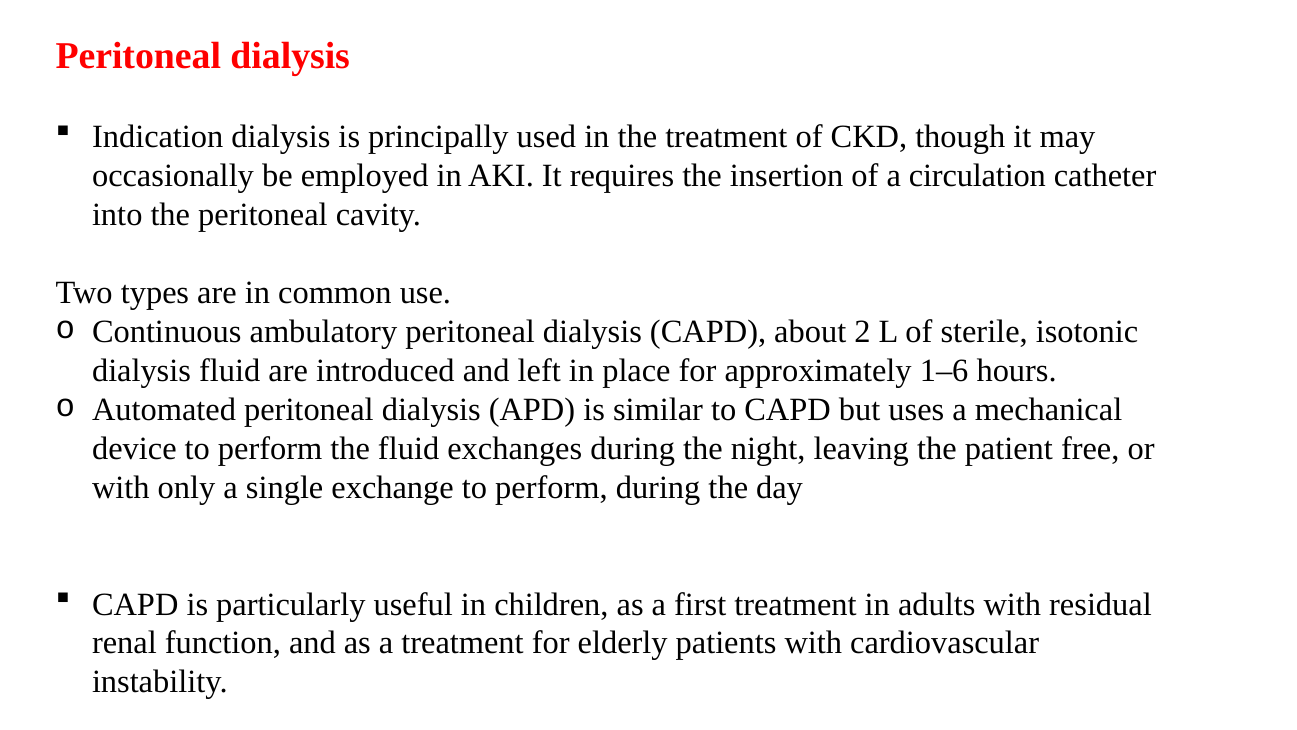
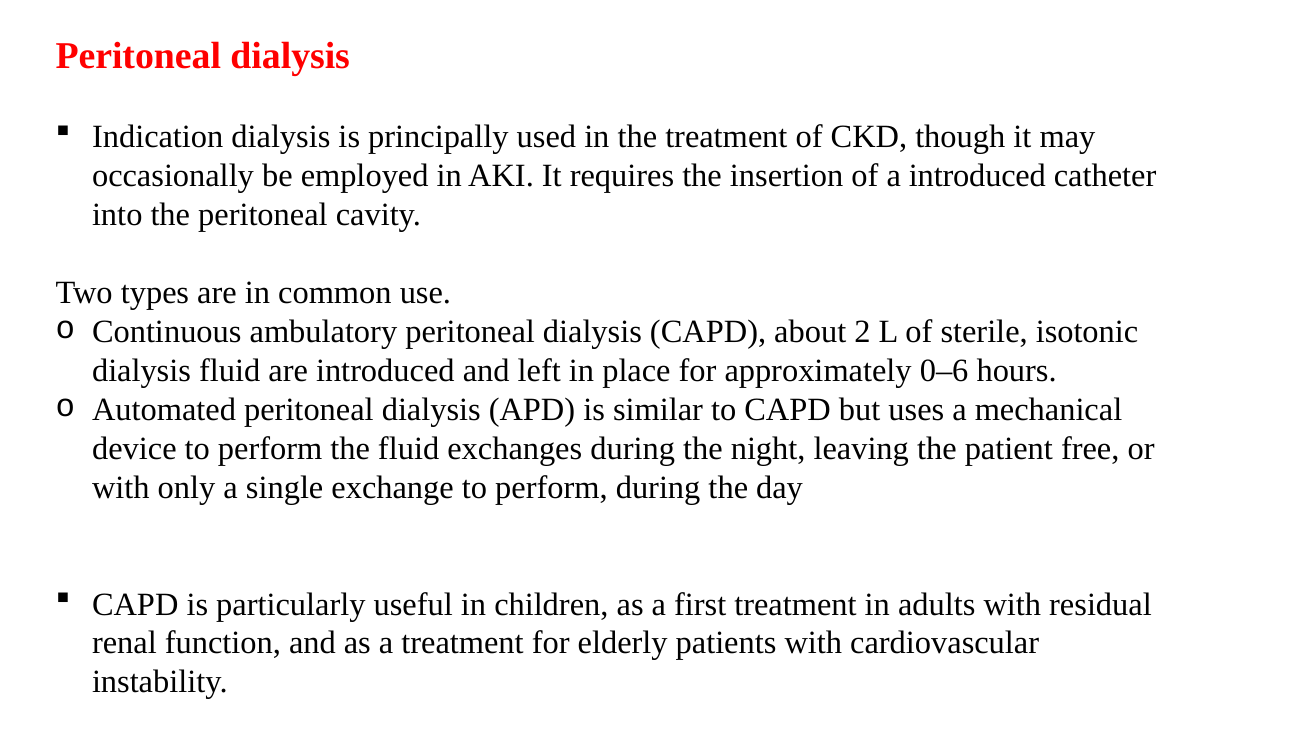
a circulation: circulation -> introduced (977, 176)
1–6: 1–6 -> 0–6 (944, 370)
